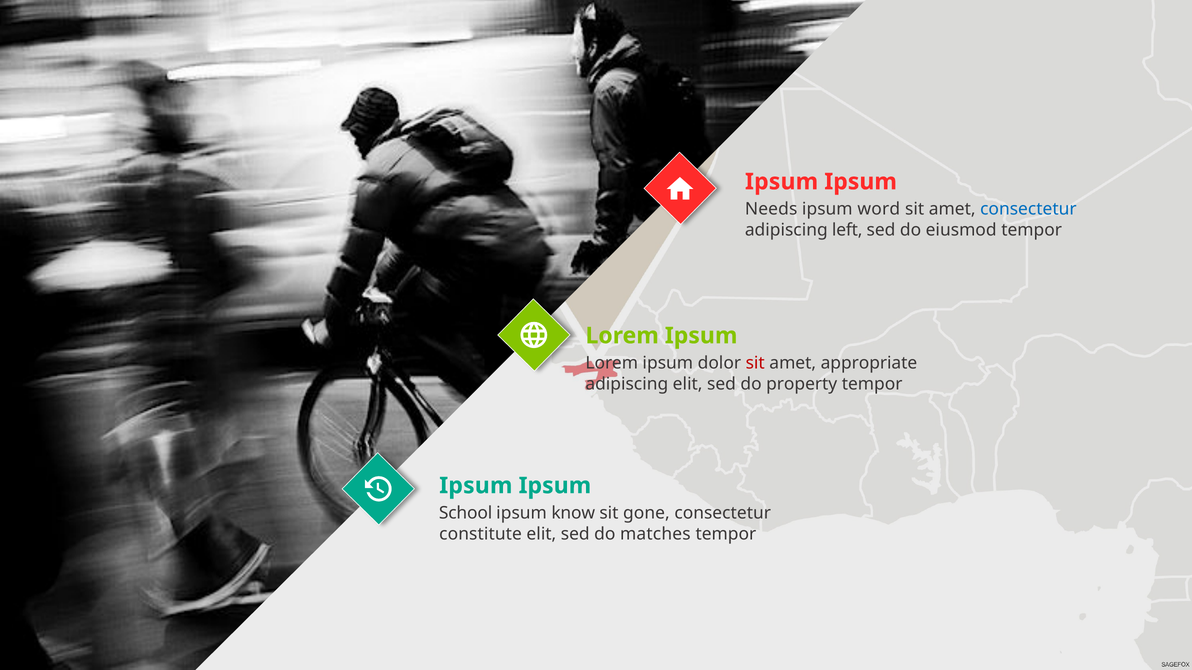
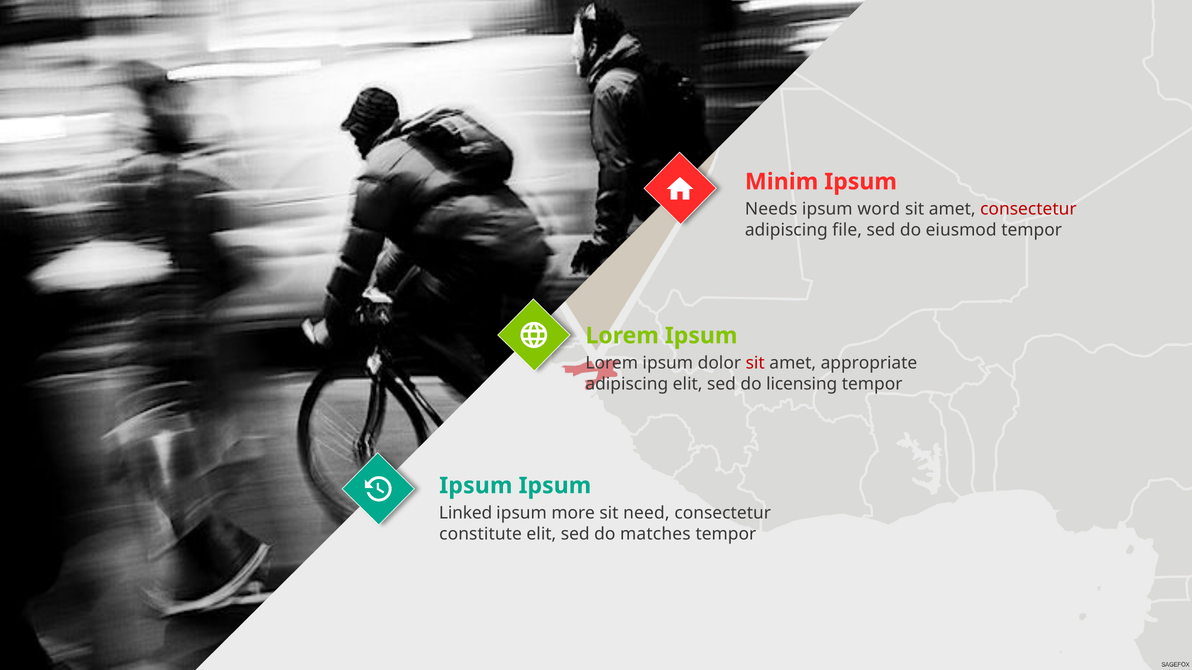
Ipsum: Ipsum -> Minim (782, 182)
consectetur colour: blue -> red (1028, 209)
left: left -> file (847, 230)
property: property -> licensing (802, 384)
School: School -> Linked (466, 513)
know: know -> more (573, 513)
gone: gone -> need (646, 513)
